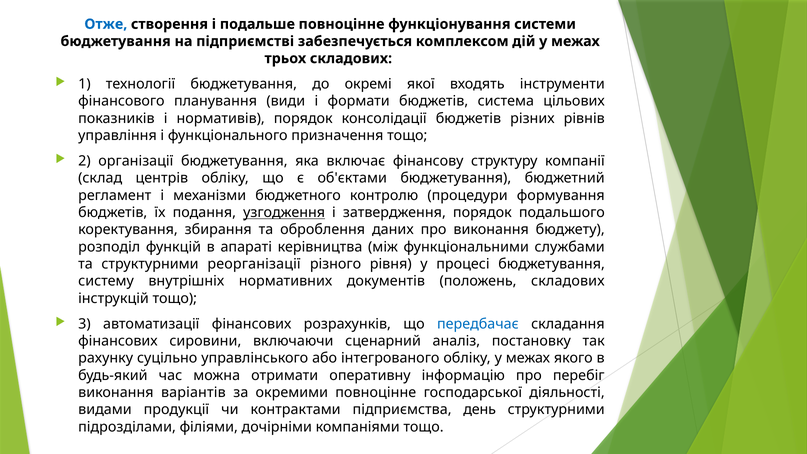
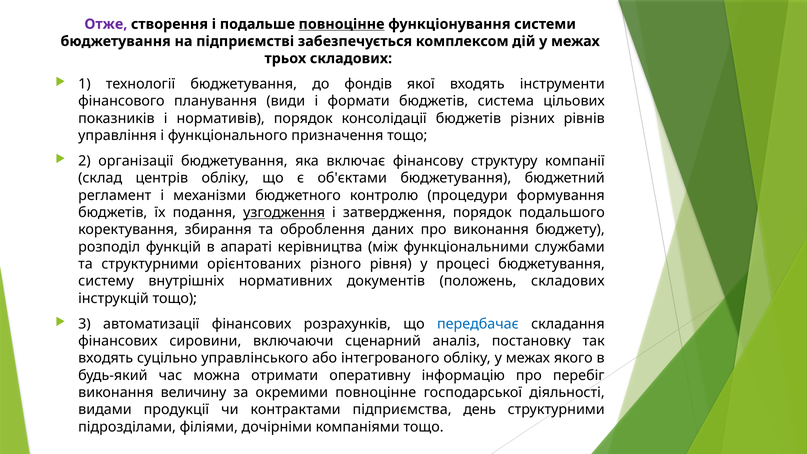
Отже colour: blue -> purple (106, 24)
повноцінне underline: none -> present (342, 24)
окремі: окремі -> фондів (368, 84)
реорганізації: реорганізації -> орієнтованих (254, 264)
рахунку: рахунку -> входять (106, 358)
варіантів: варіантів -> величину (194, 393)
